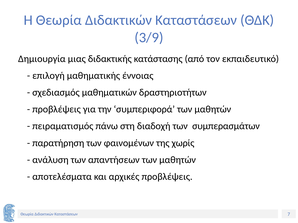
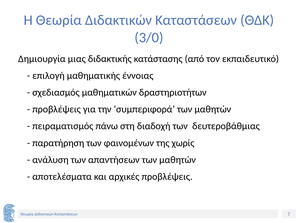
3/9: 3/9 -> 3/0 (149, 38)
συμπερασμάτων: συμπερασμάτων -> δευτεροβάθμιας (226, 126)
